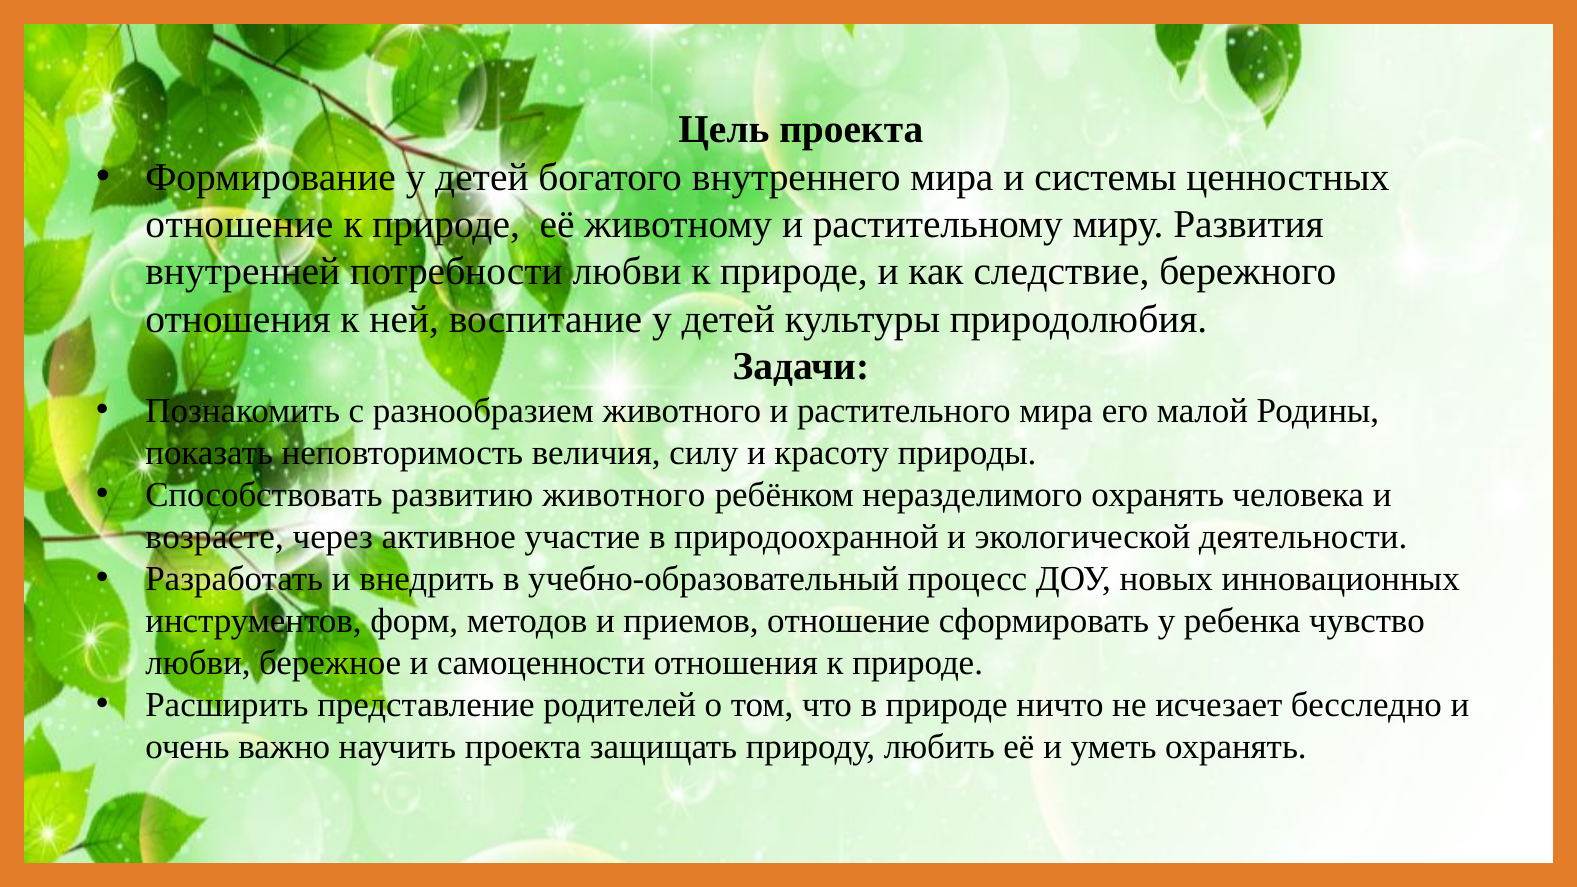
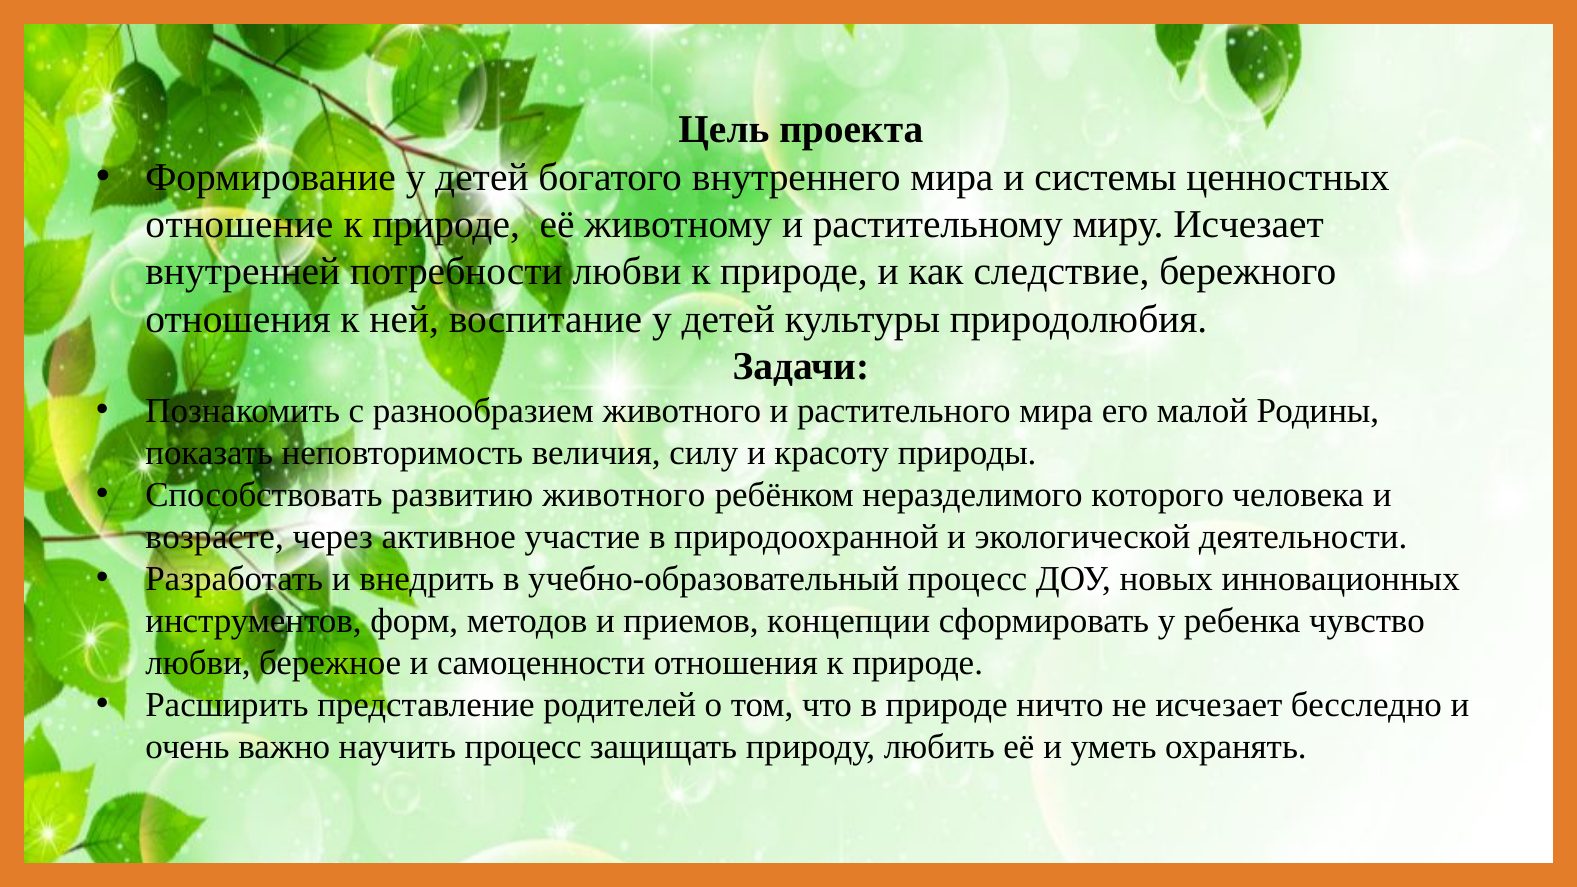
миру Развития: Развития -> Исчезает (1249, 225)
неразделимого охранять: охранять -> которого (1158, 495)
приемов отношение: отношение -> концепции (849, 621)
научить проекта: проекта -> процесс (523, 747)
